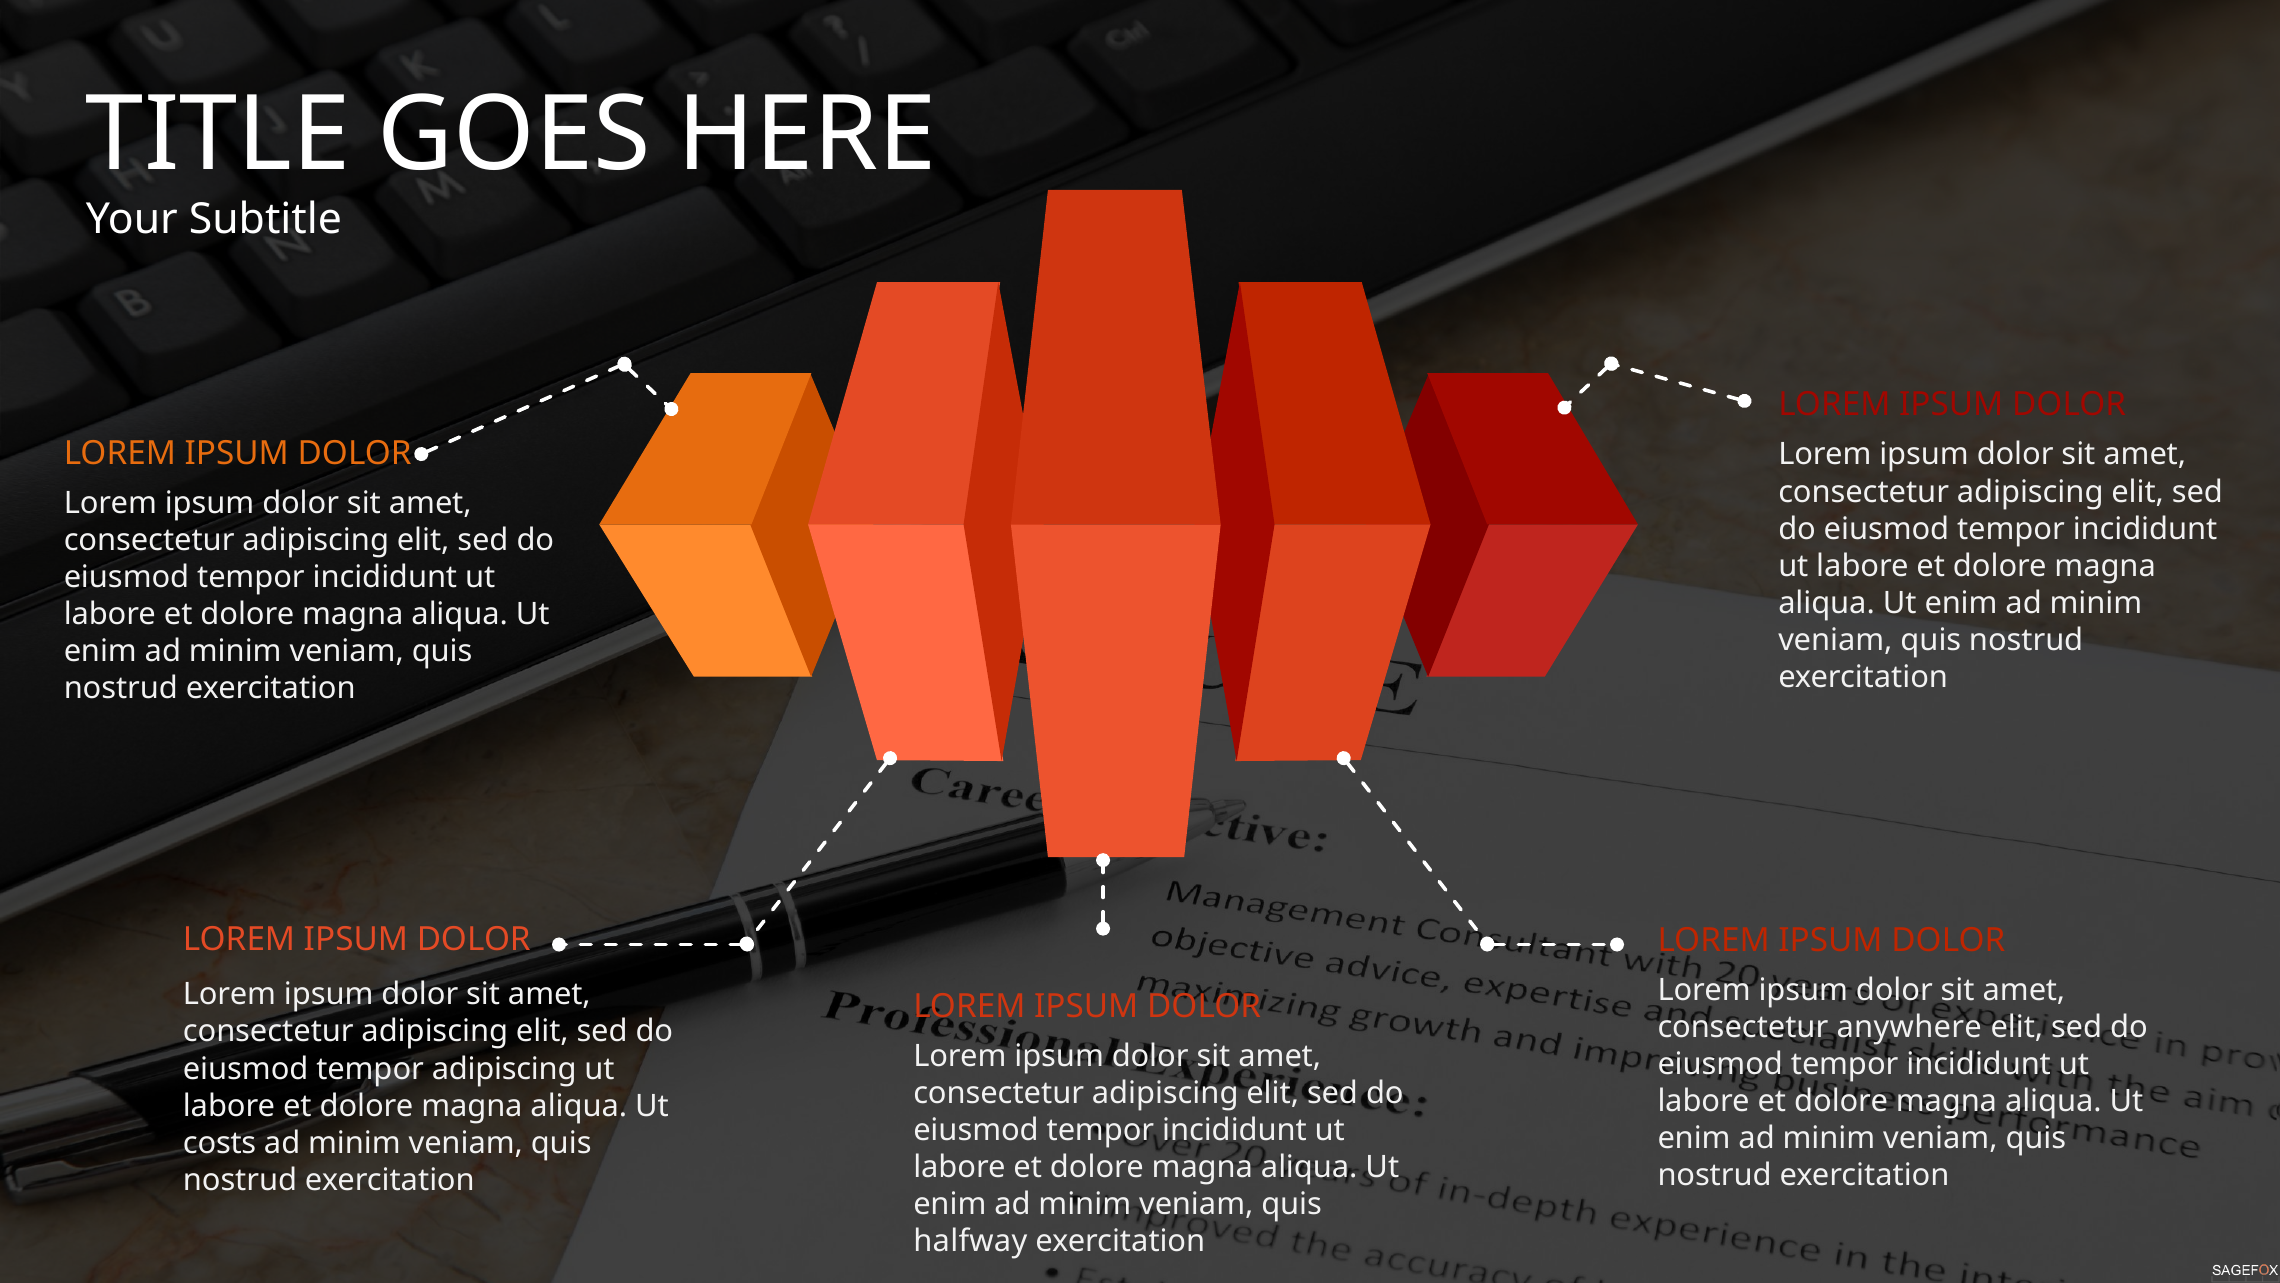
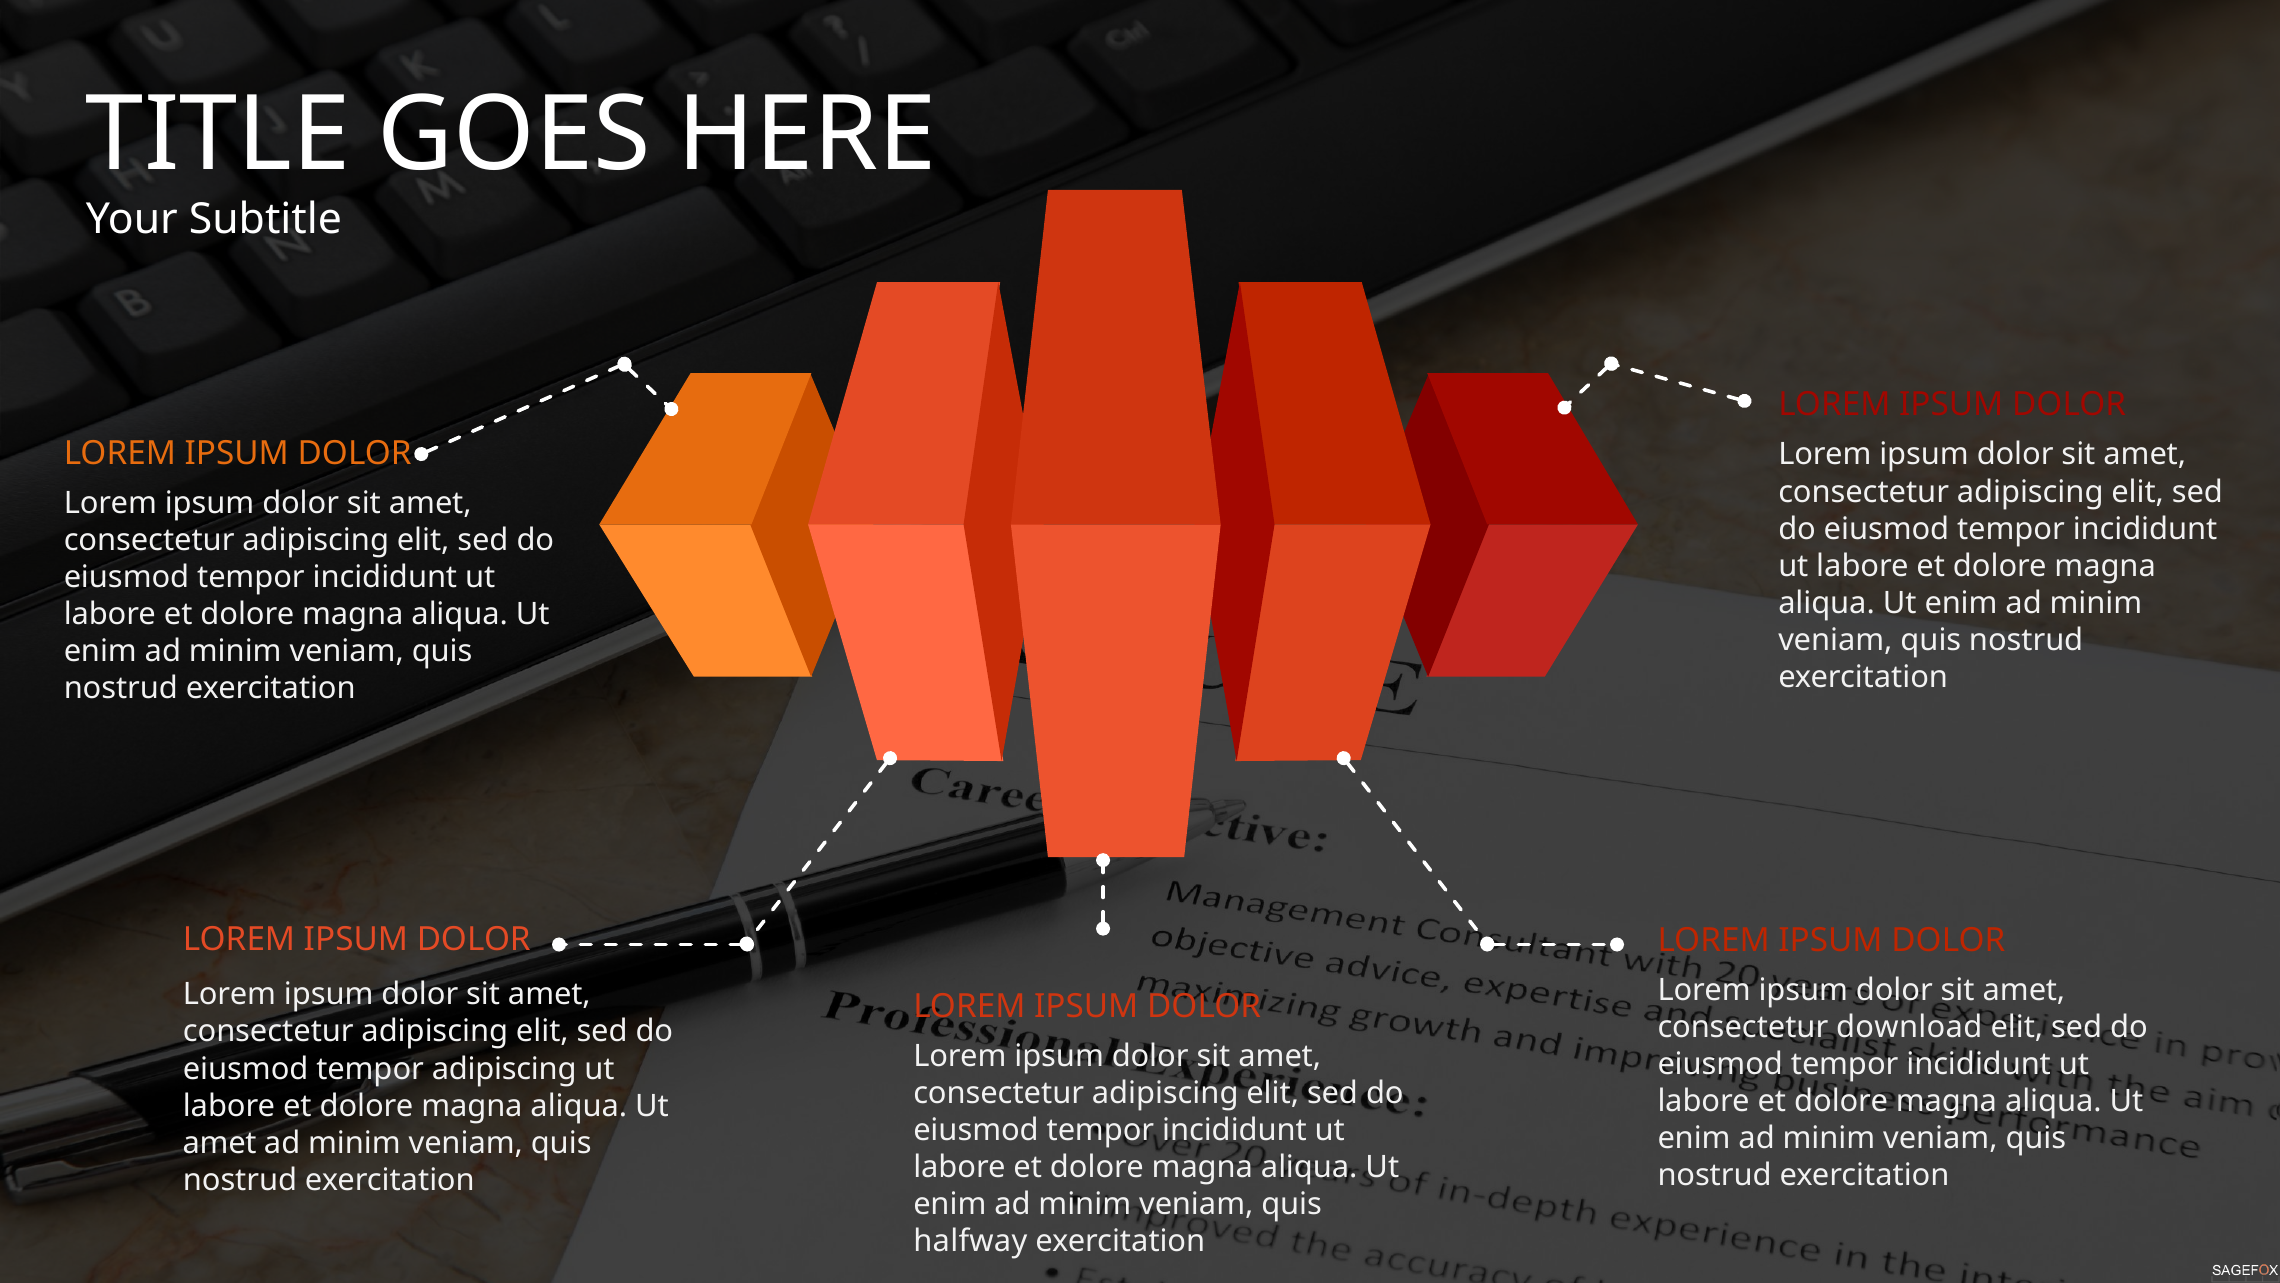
anywhere: anywhere -> download (1909, 1027)
costs: costs -> amet (220, 1143)
